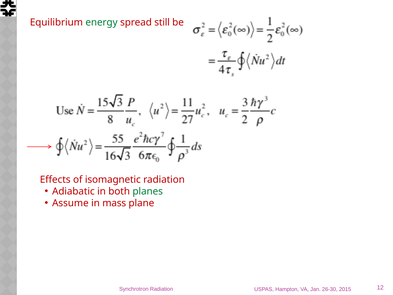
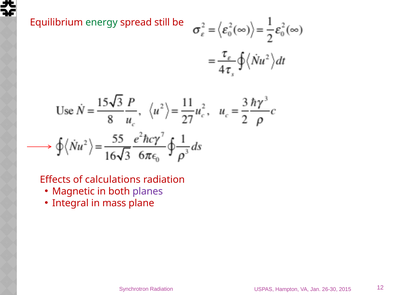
isomagnetic: isomagnetic -> calculations (113, 179)
Adiabatic: Adiabatic -> Magnetic (73, 191)
planes colour: green -> purple (148, 191)
Assume: Assume -> Integral (70, 203)
